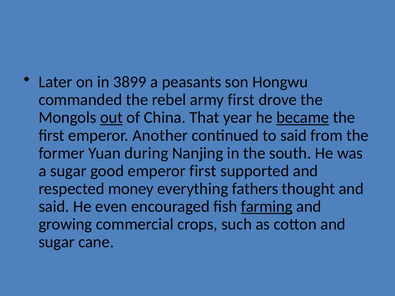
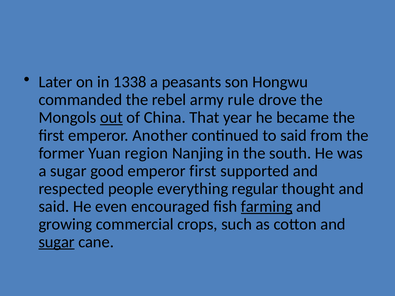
3899: 3899 -> 1338 (130, 82)
army first: first -> rule (241, 100)
became underline: present -> none (303, 118)
during: during -> region (146, 153)
money: money -> people (131, 189)
fathers: fathers -> regular (255, 189)
sugar underline: none -> present (57, 242)
